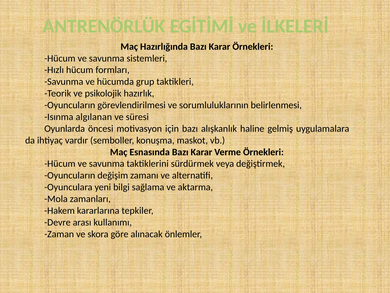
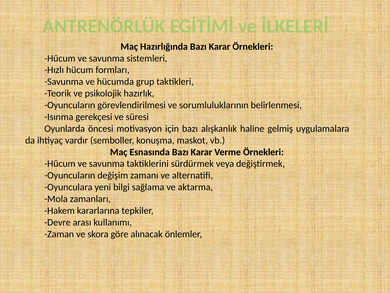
algılanan: algılanan -> gerekçesi (94, 117)
